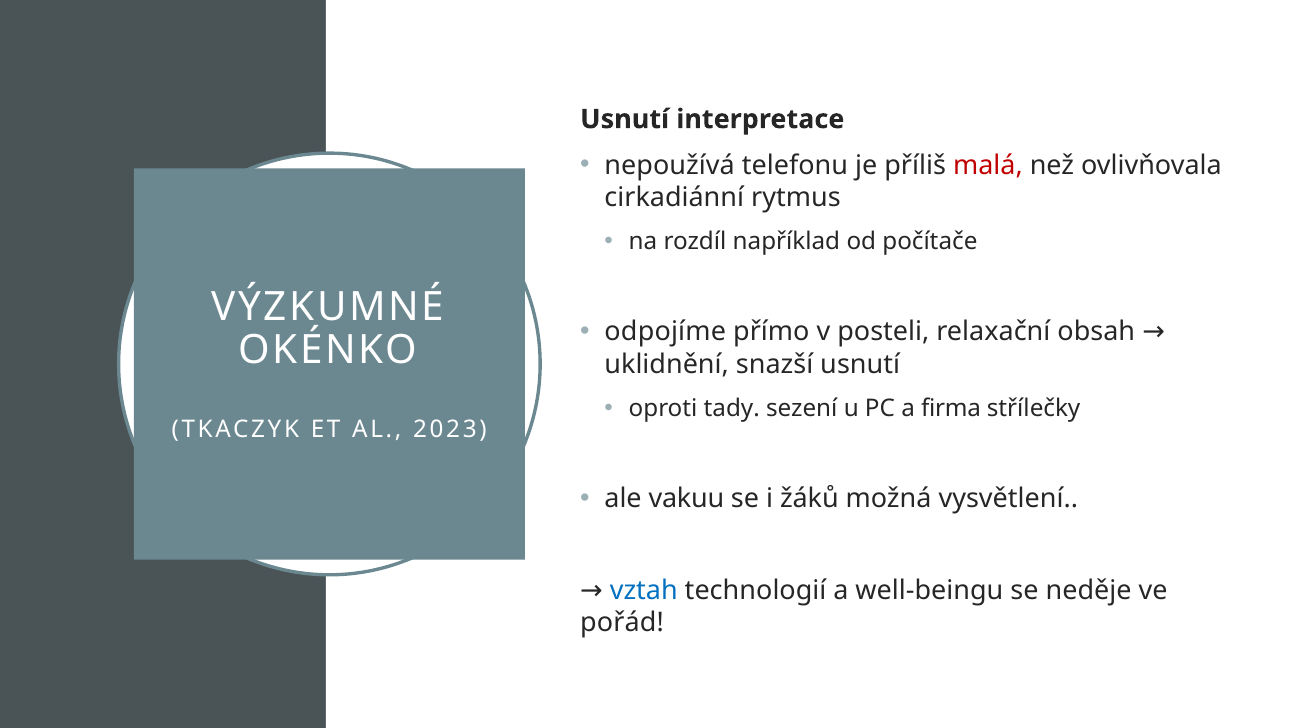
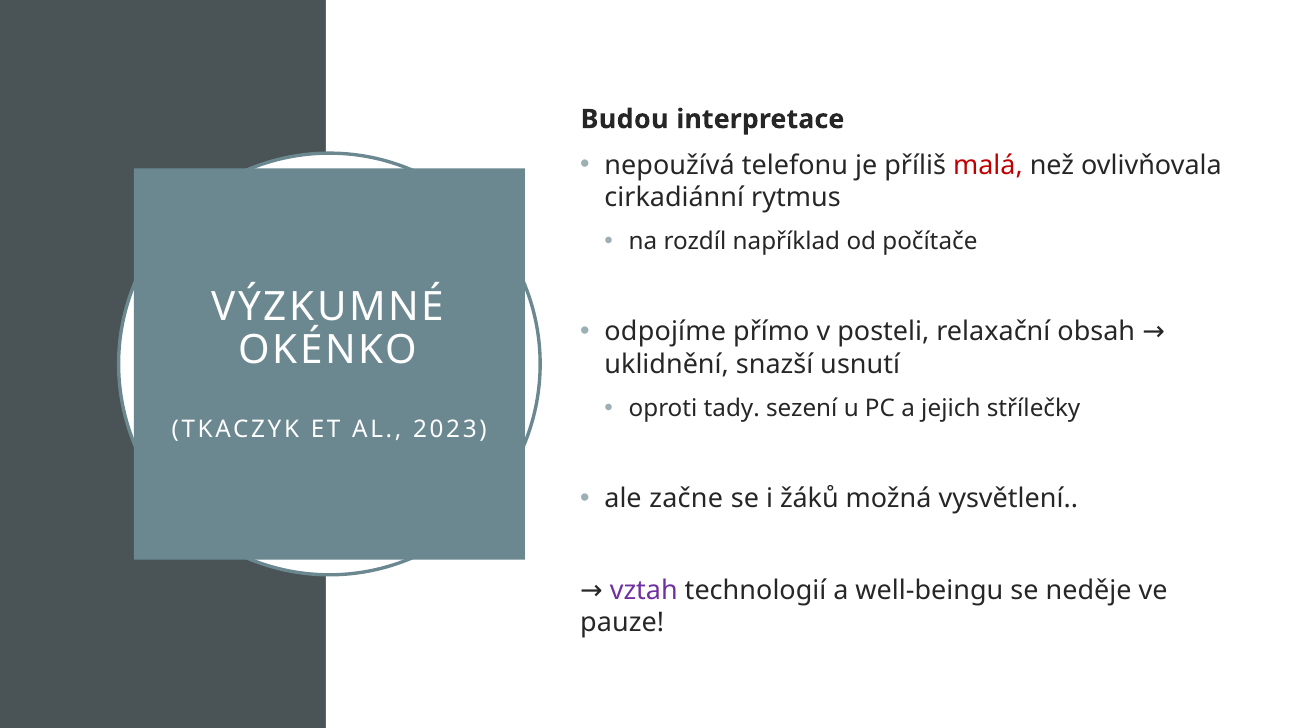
Usnutí: Usnutí -> Budou (625, 119)
firma: firma -> jejich (951, 408)
vakuu: vakuu -> začne (686, 499)
vztah colour: blue -> purple (644, 590)
pořád: pořád -> pauze (622, 623)
